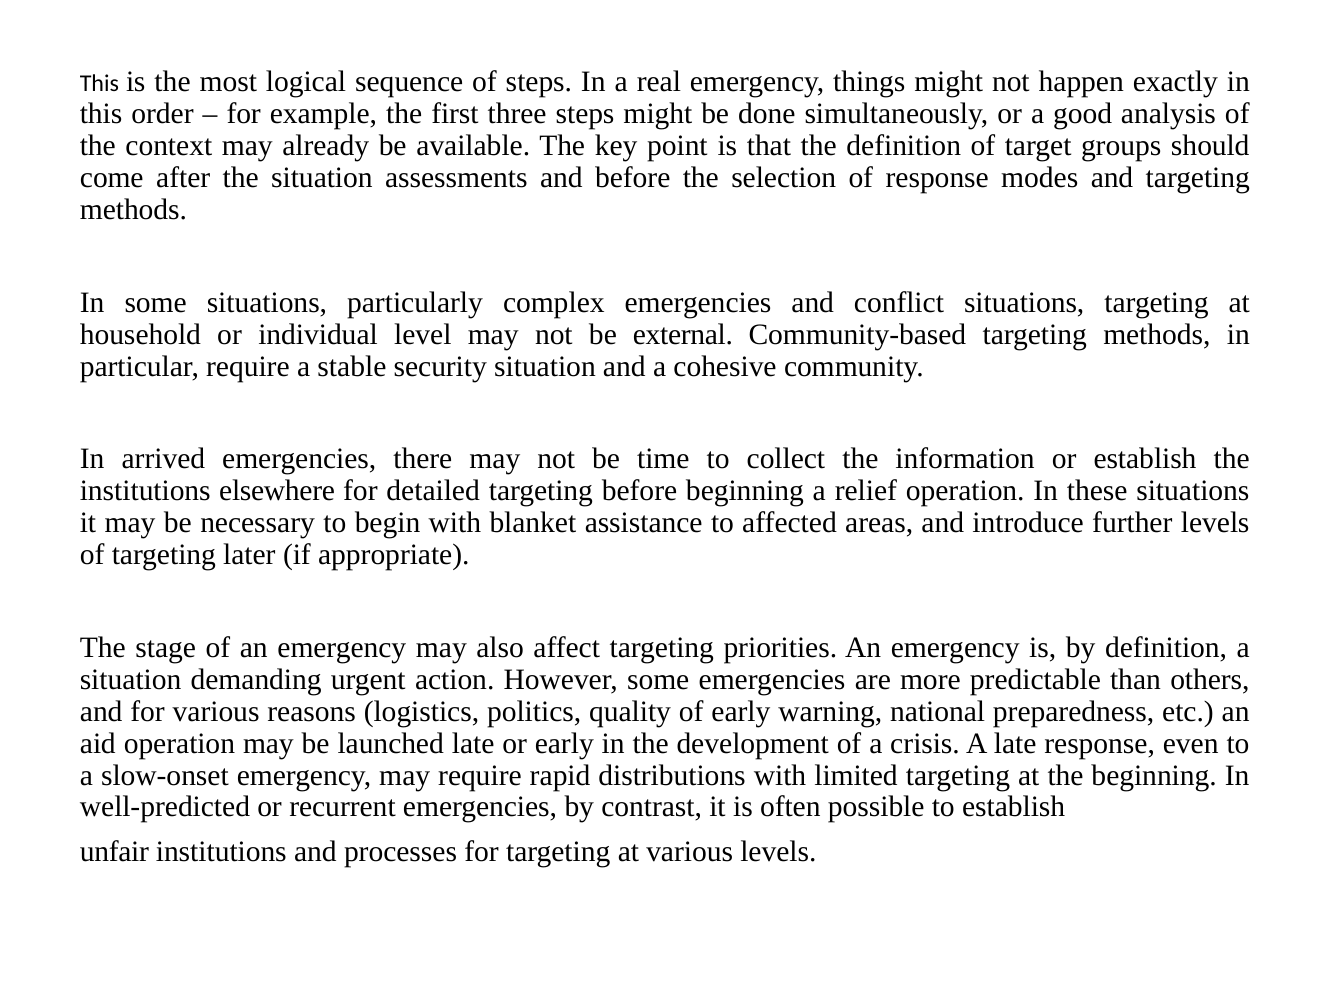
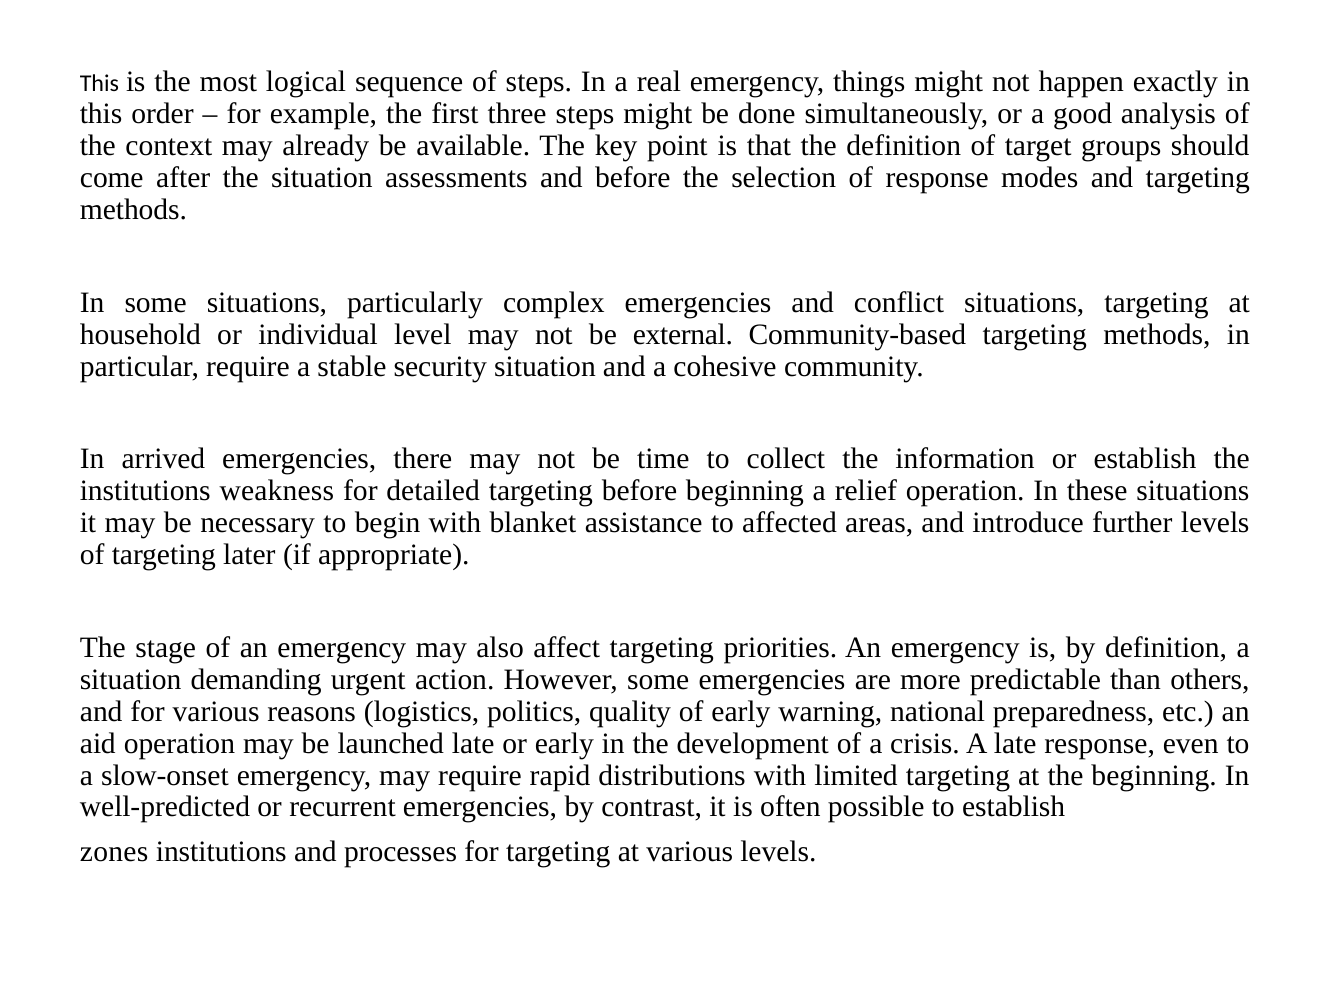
elsewhere: elsewhere -> weakness (277, 491)
unfair: unfair -> zones (114, 852)
